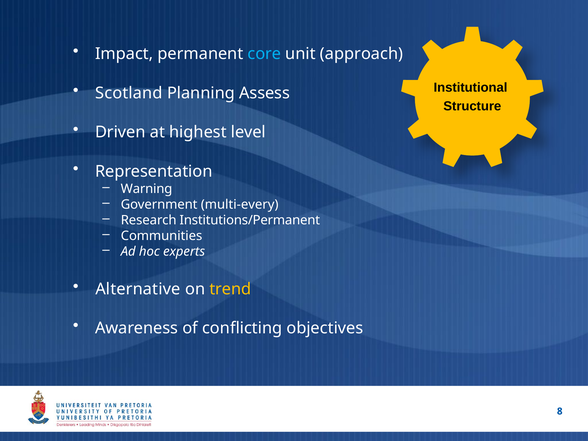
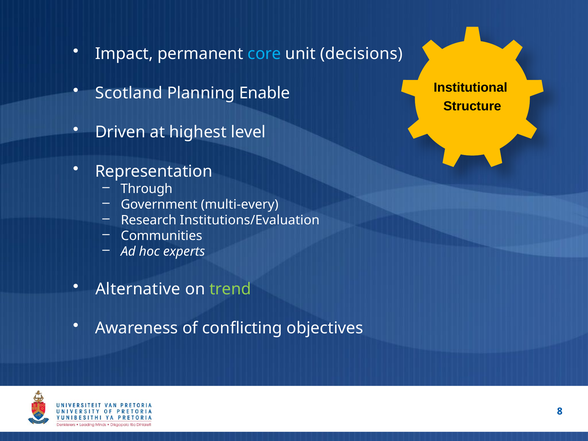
approach: approach -> decisions (361, 54)
Assess: Assess -> Enable (265, 93)
Warning: Warning -> Through (147, 189)
Institutions/Permanent: Institutions/Permanent -> Institutions/Evaluation (250, 220)
trend colour: yellow -> light green (230, 289)
